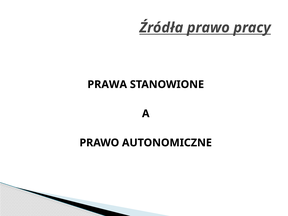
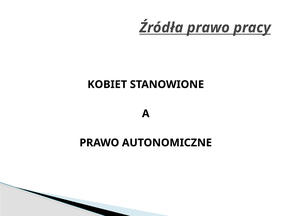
PRAWA: PRAWA -> KOBIET (107, 84)
